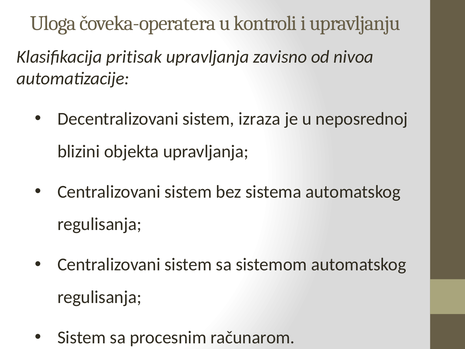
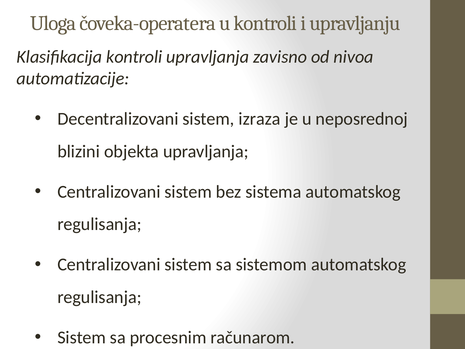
Klasifikacija pritisak: pritisak -> kontroli (134, 57)
